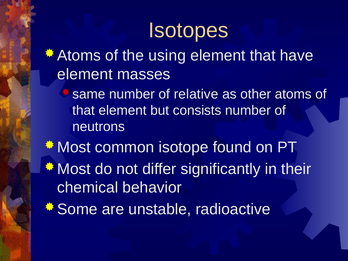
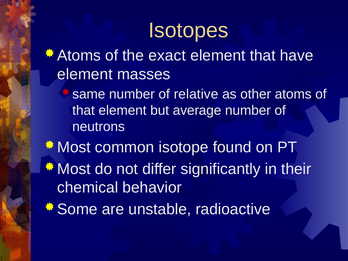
using: using -> exact (167, 56)
consists: consists -> average (197, 110)
